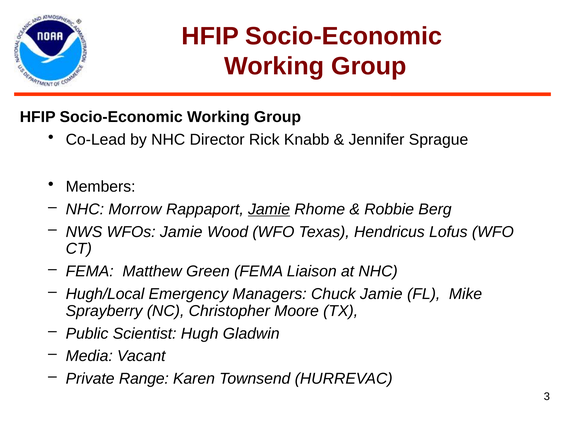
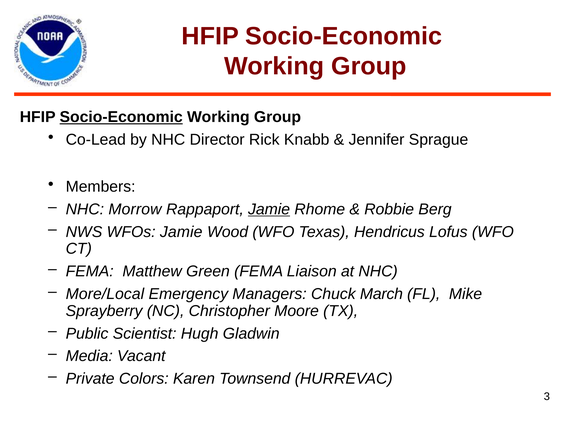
Socio-Economic underline: none -> present (121, 117)
Hugh/Local: Hugh/Local -> More/Local (105, 294)
Chuck Jamie: Jamie -> March (381, 294)
Range: Range -> Colors (144, 379)
